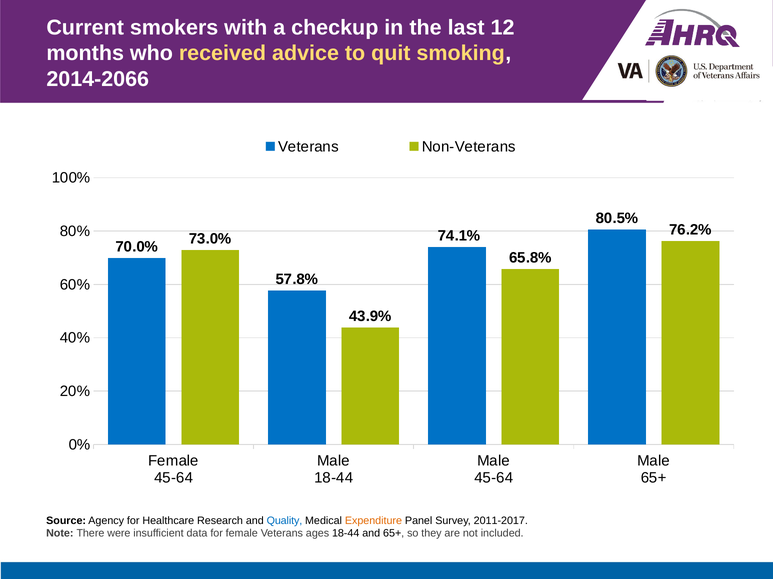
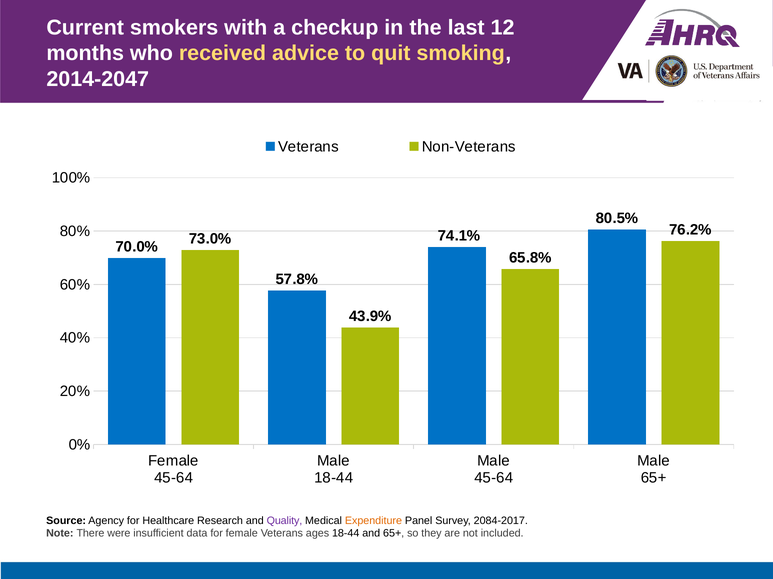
2014-2066: 2014-2066 -> 2014-2047 (98, 79)
Quality colour: blue -> purple (284, 521)
2011-2017: 2011-2017 -> 2084-2017 (501, 521)
